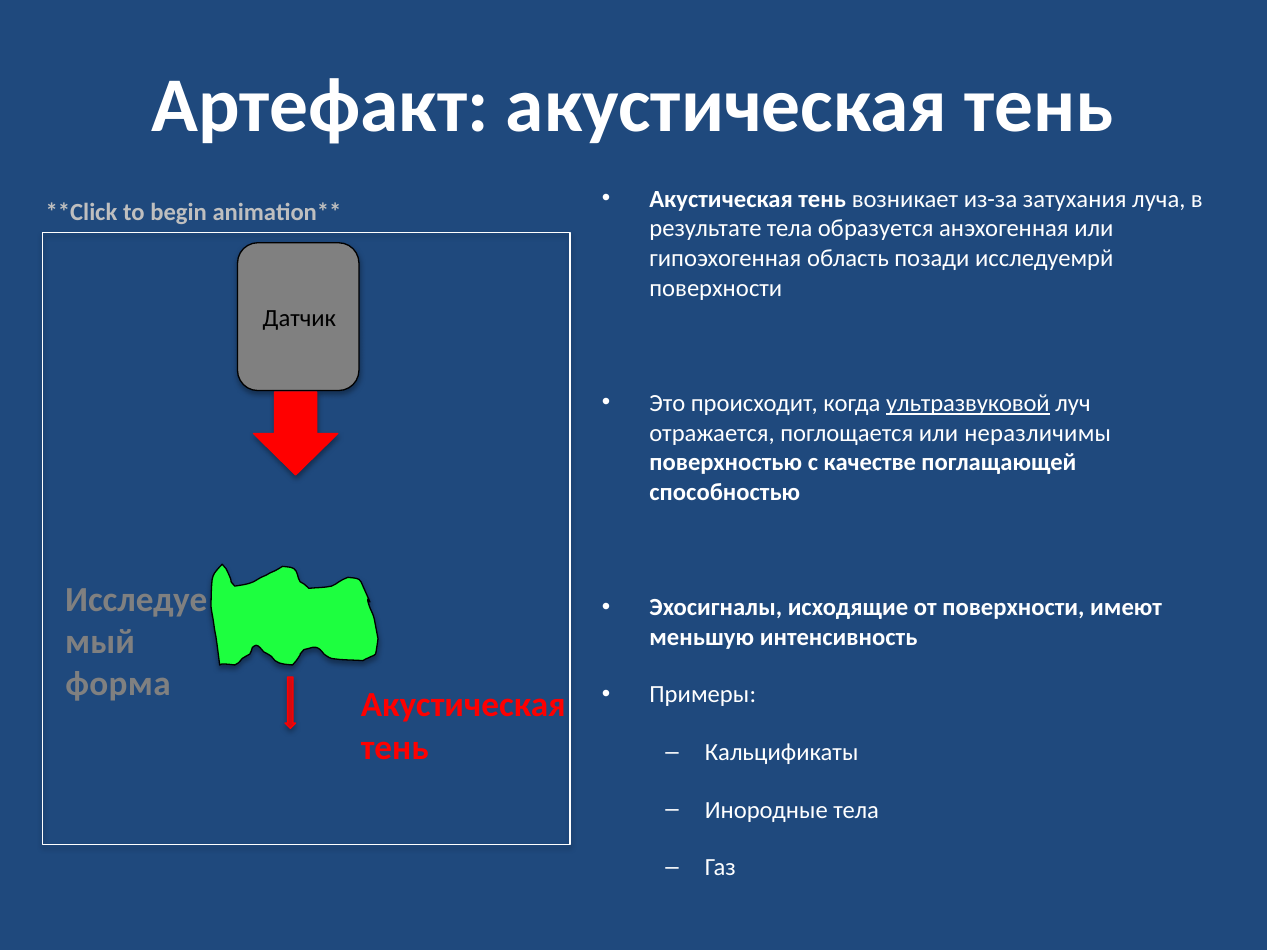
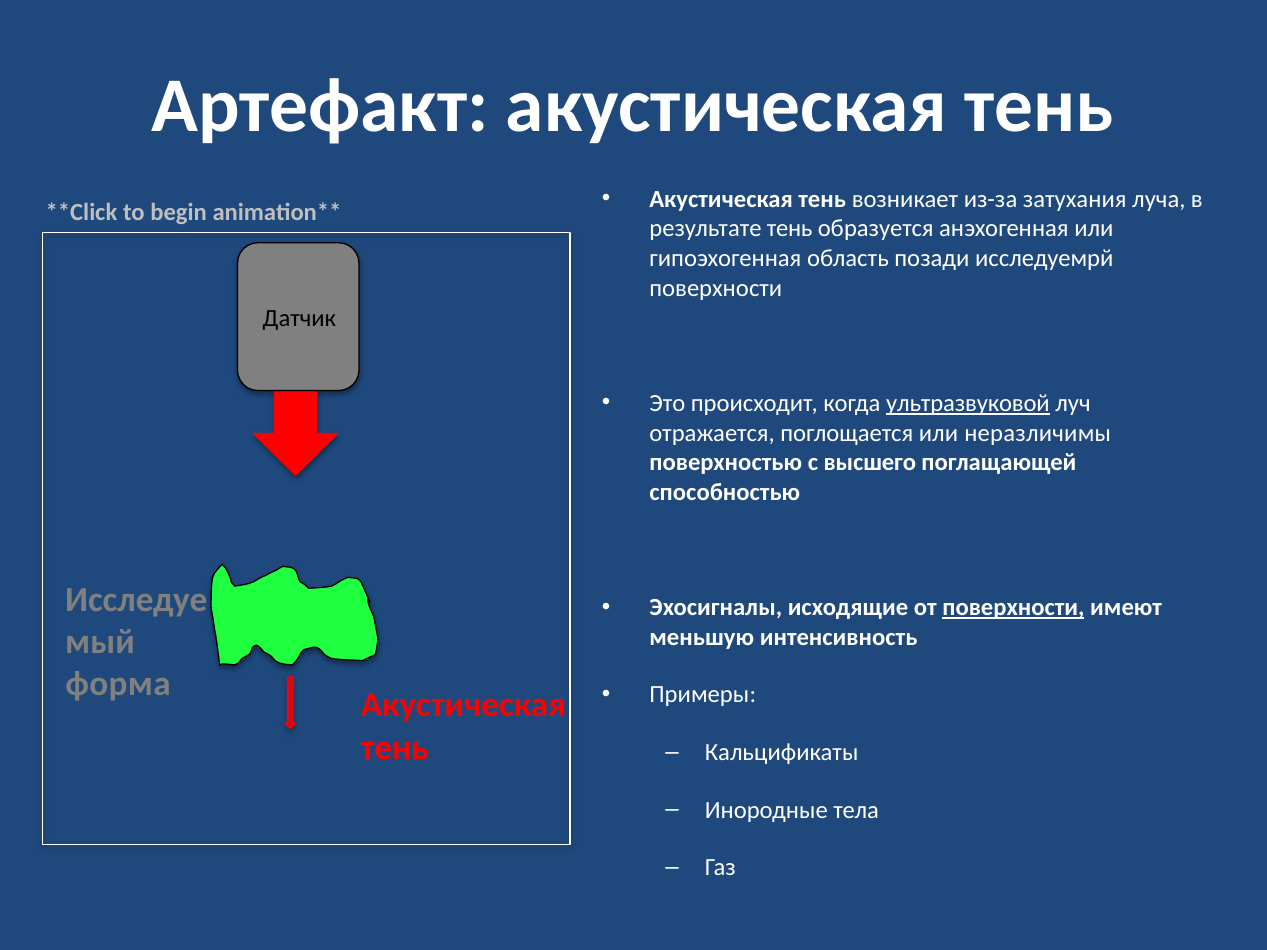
результате тела: тела -> тень (790, 229)
качестве: качестве -> высшего (870, 463)
поверхности underline: none -> present (1013, 608)
